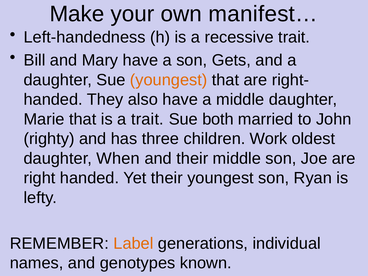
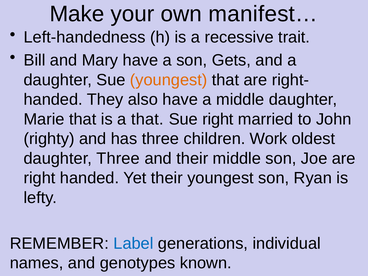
a trait: trait -> that (147, 119)
Sue both: both -> right (218, 119)
daughter When: When -> Three (118, 158)
Label colour: orange -> blue (133, 243)
